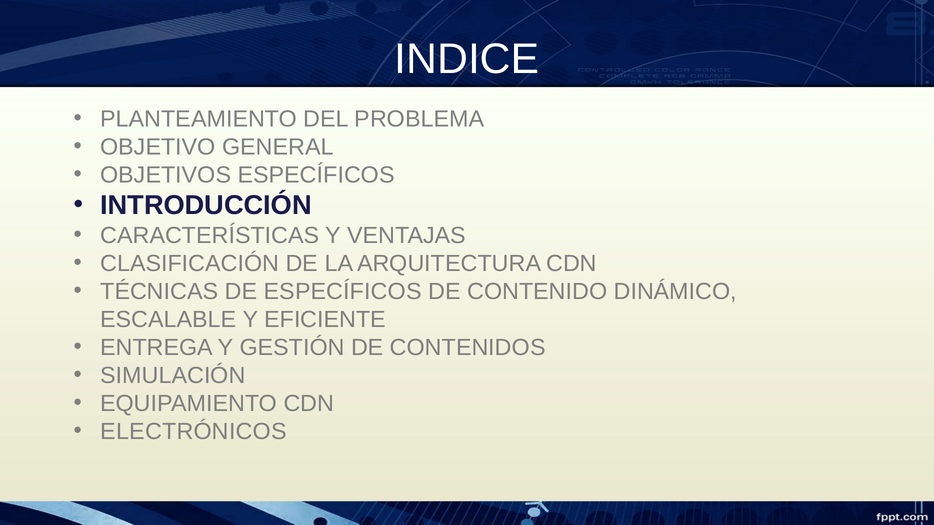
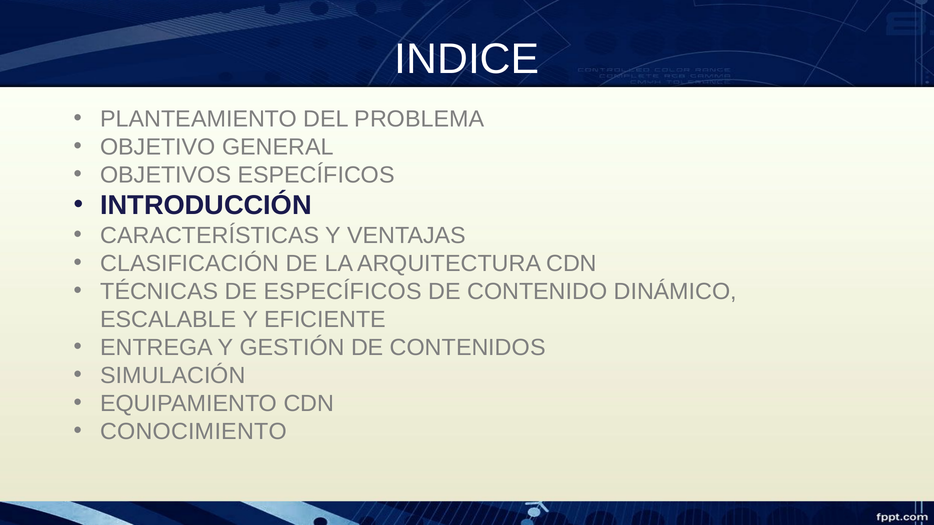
ELECTRÓNICOS: ELECTRÓNICOS -> CONOCIMIENTO (193, 432)
